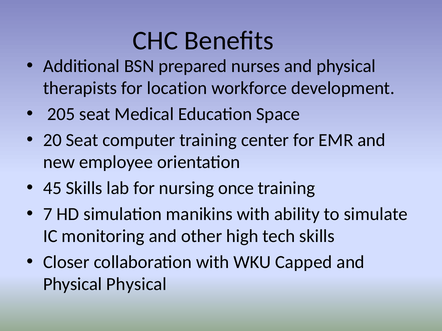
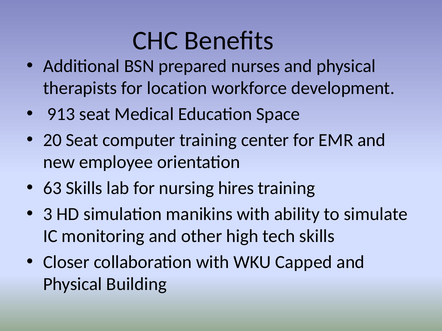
205: 205 -> 913 (61, 114)
45: 45 -> 63 (52, 188)
once: once -> hires (236, 188)
7: 7 -> 3 (48, 214)
Physical Physical: Physical -> Building (137, 285)
